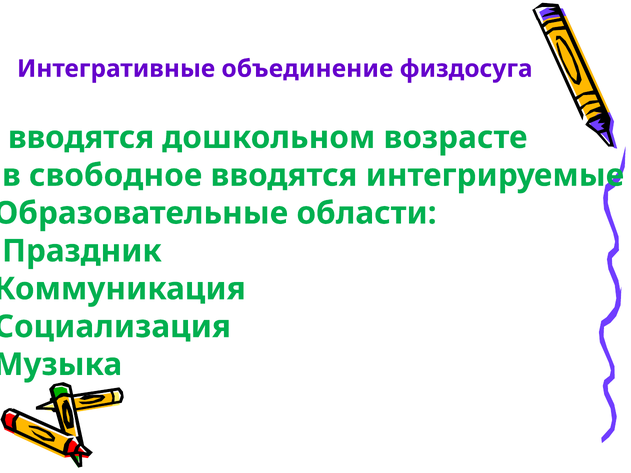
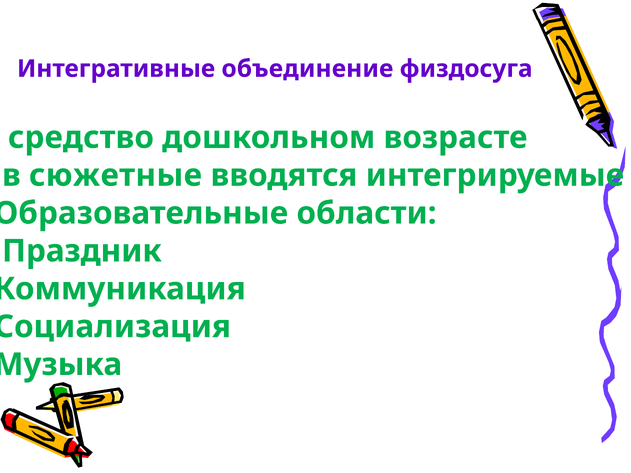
вводятся: вводятся -> средство (81, 138)
свободное: свободное -> сюжетные (115, 175)
